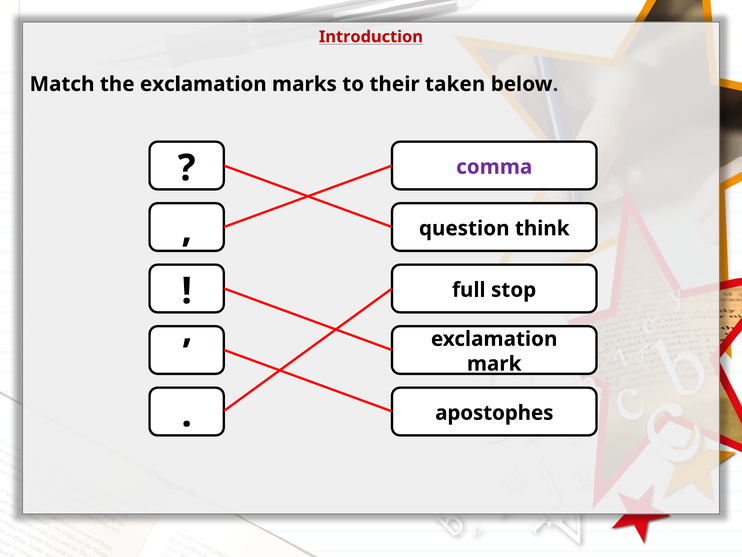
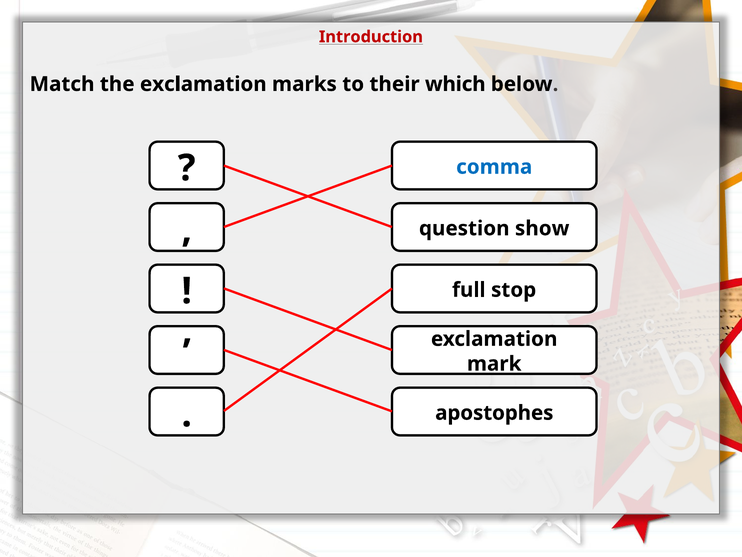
taken: taken -> which (455, 84)
comma colour: purple -> blue (494, 167)
think: think -> show (542, 228)
